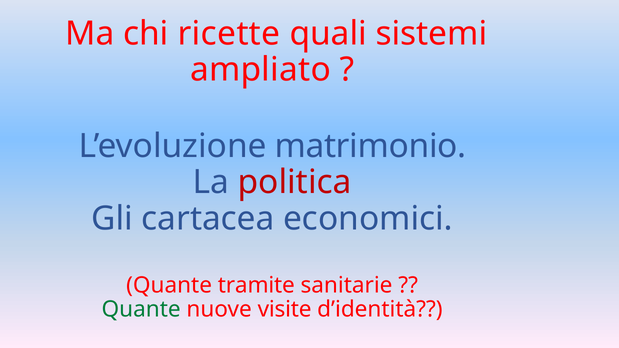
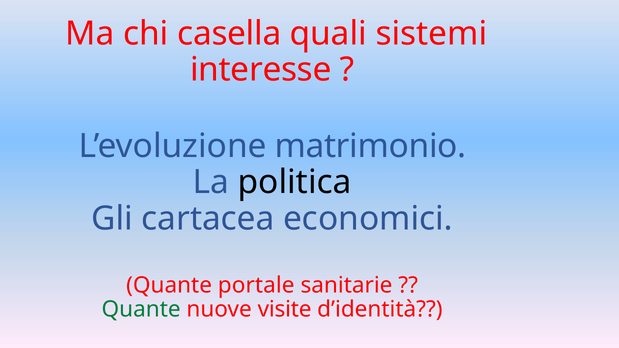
ricette: ricette -> casella (229, 33)
ampliato: ampliato -> interesse (261, 70)
politica colour: red -> black (295, 183)
tramite: tramite -> portale (256, 285)
